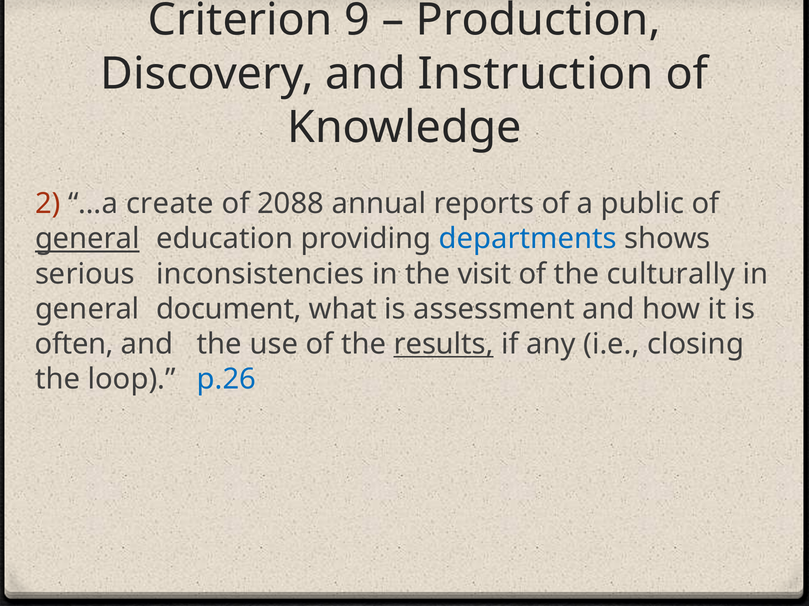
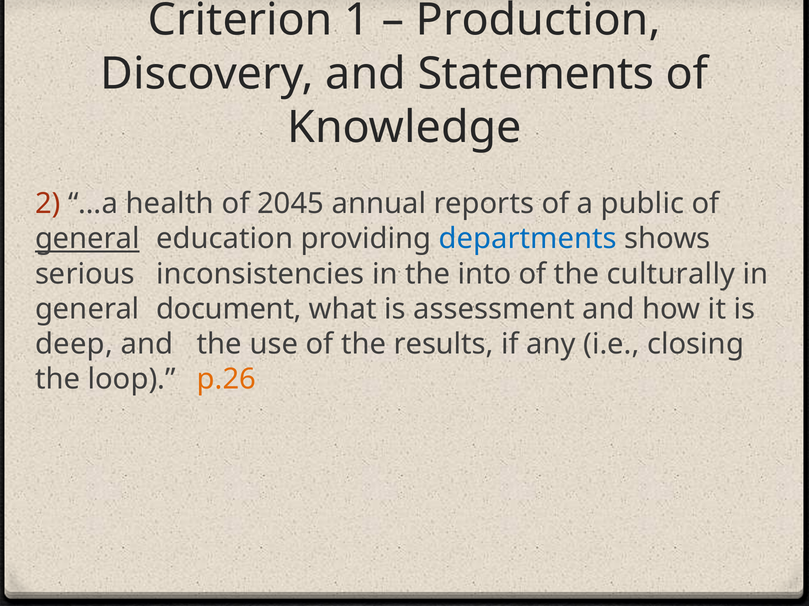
9: 9 -> 1 (357, 20)
Instruction: Instruction -> Statements (536, 74)
create: create -> health (170, 204)
2088: 2088 -> 2045 (291, 204)
visit: visit -> into (485, 274)
often: often -> deep (74, 345)
results underline: present -> none (444, 345)
p.26 colour: blue -> orange (226, 380)
